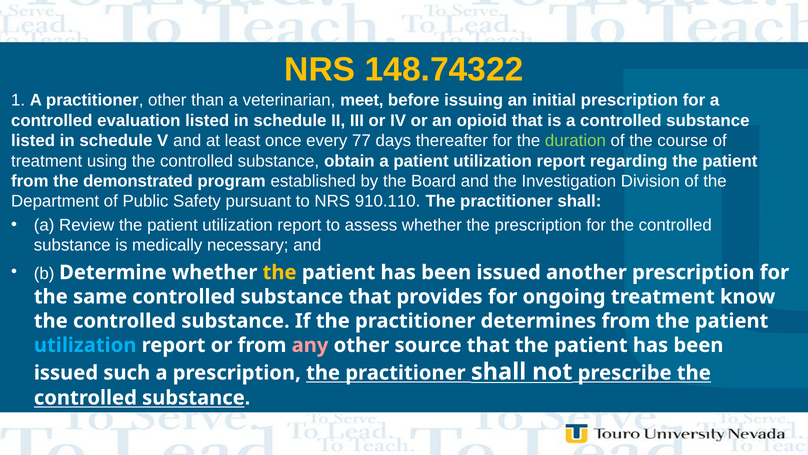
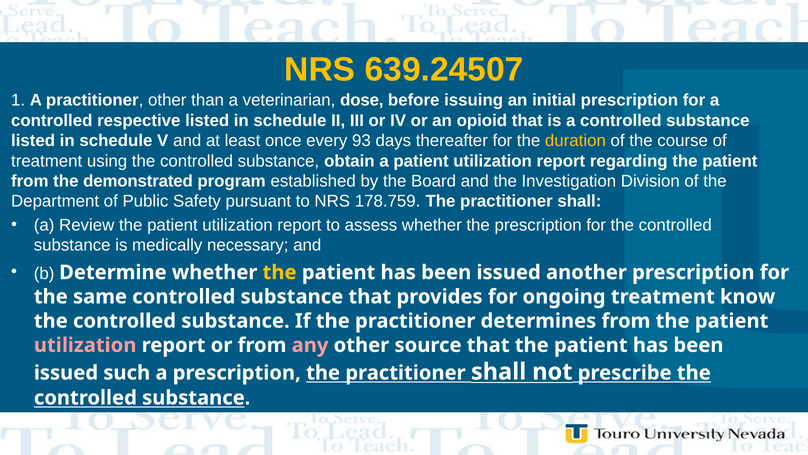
148.74322: 148.74322 -> 639.24507 (444, 70)
meet: meet -> dose (362, 100)
evaluation: evaluation -> respective (139, 120)
77: 77 -> 93 (361, 141)
duration colour: light green -> yellow (575, 141)
910.110: 910.110 -> 178.759 (388, 201)
utilization colour: light blue -> pink (85, 345)
